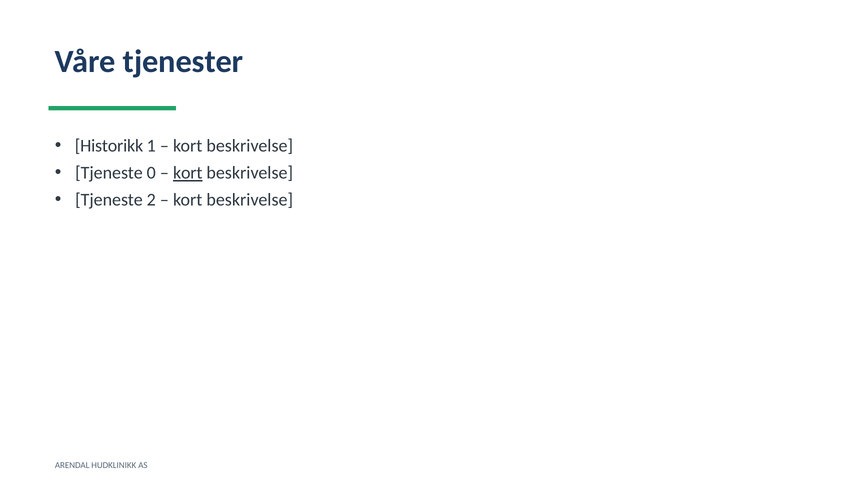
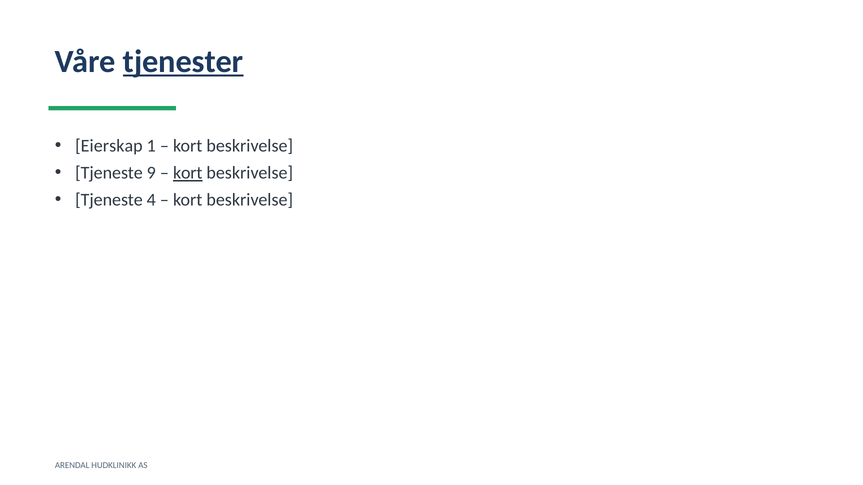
tjenester underline: none -> present (183, 62)
Historikk: Historikk -> Eierskap (109, 146)
0: 0 -> 9 (151, 173)
2: 2 -> 4 (151, 200)
